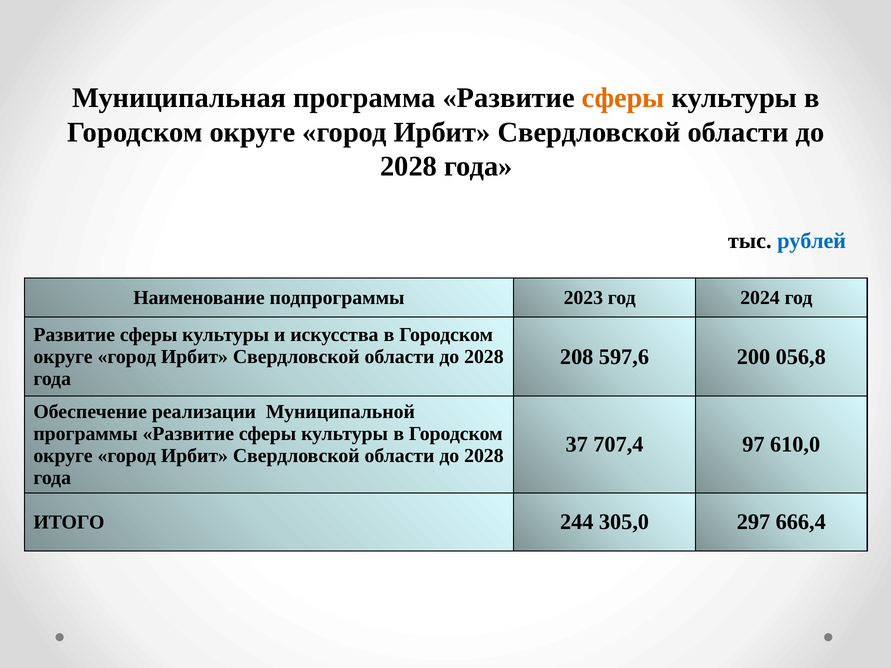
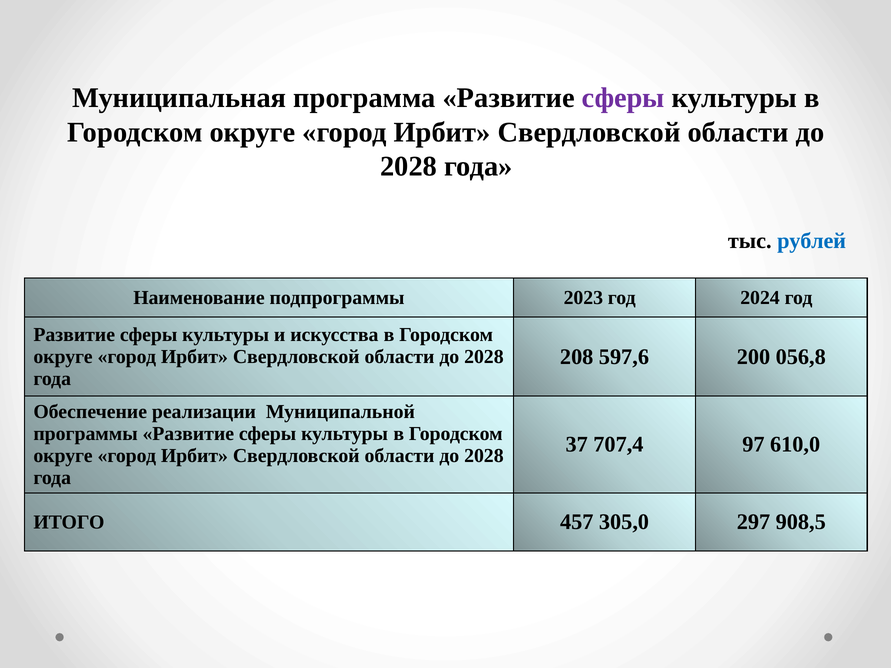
сферы colour: orange -> purple (623, 98)
244: 244 -> 457 (577, 522)
666,4: 666,4 -> 908,5 (801, 522)
